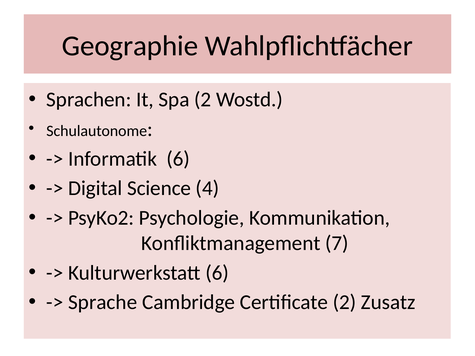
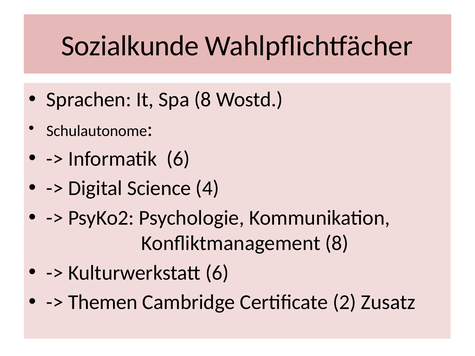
Geographie: Geographie -> Sozialkunde (130, 46)
Spa 2: 2 -> 8 (203, 100)
Konfliktmanagement 7: 7 -> 8 (337, 243)
Sprache: Sprache -> Themen (103, 303)
